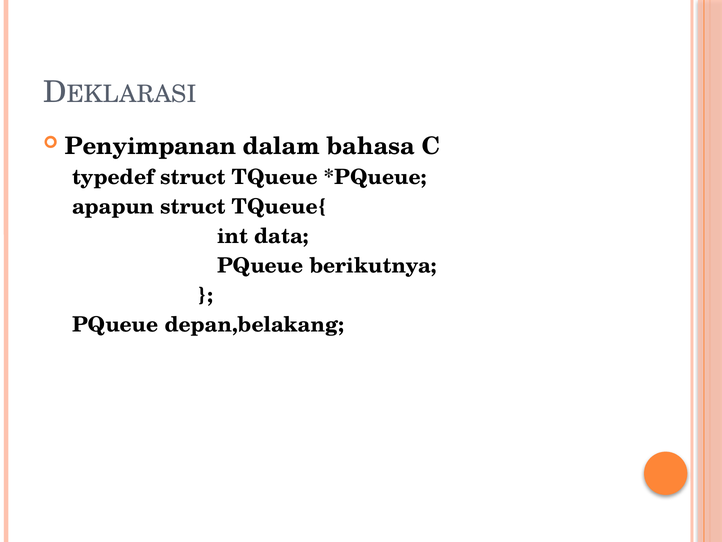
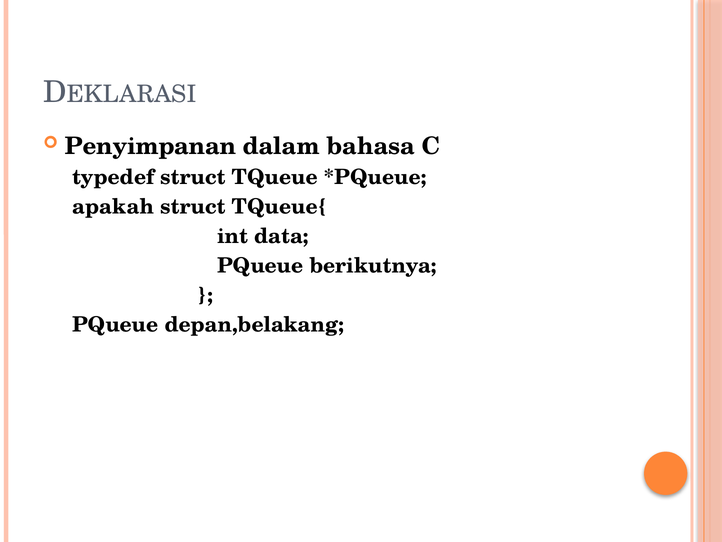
apapun: apapun -> apakah (113, 207)
